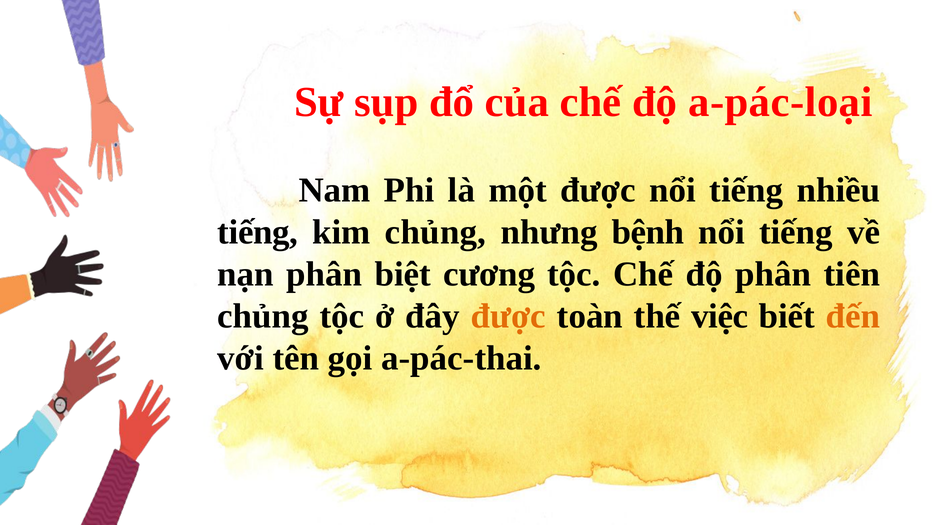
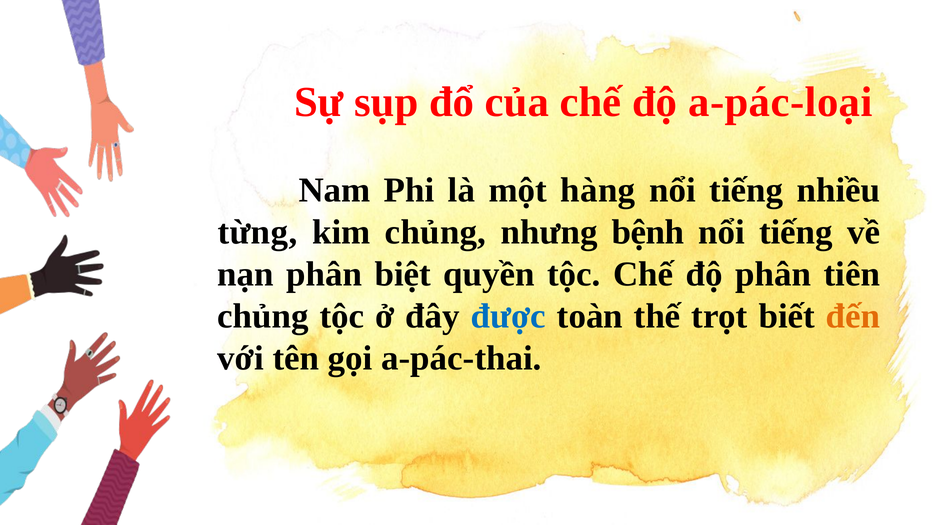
một được: được -> hàng (598, 190)
tiếng: tiếng -> từng (257, 232)
cương: cương -> quyền (489, 274)
được colour: orange -> blue (508, 316)
việc: việc -> trọt (719, 316)
